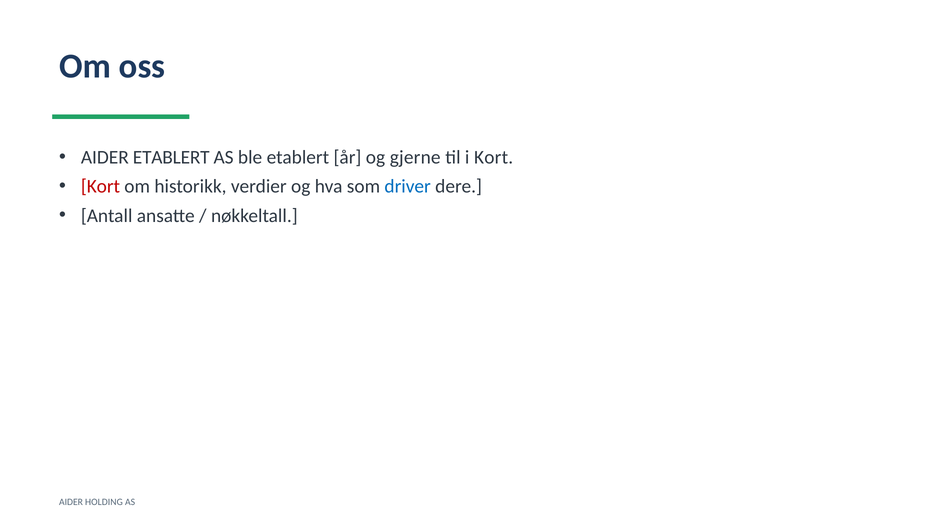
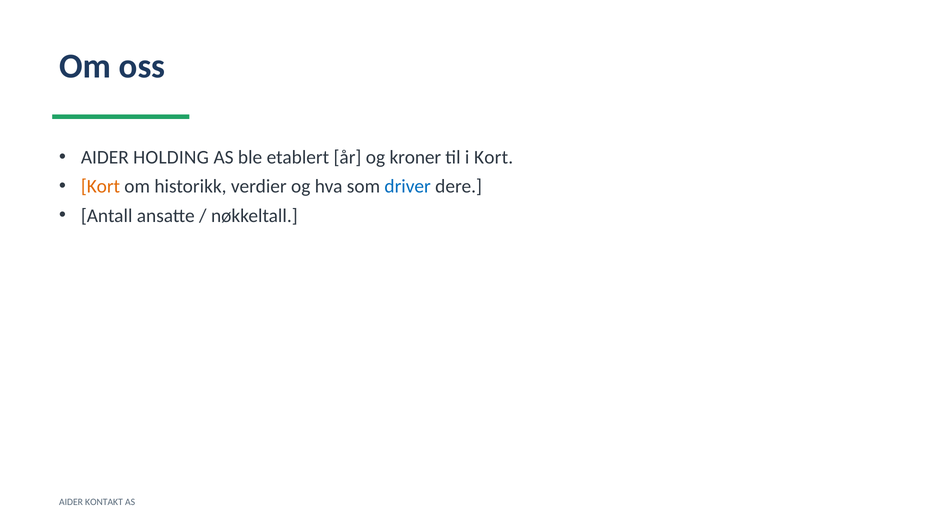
AIDER ETABLERT: ETABLERT -> HOLDING (171, 157)
gjerne: gjerne -> kroner (415, 157)
Kort colour: red -> orange (100, 186)
HOLDING: HOLDING -> KONTAKT (104, 501)
